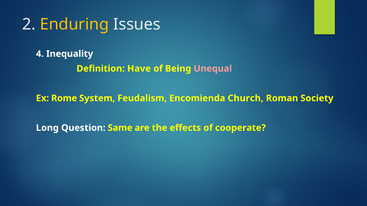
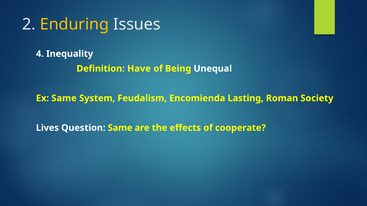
Unequal colour: pink -> white (213, 69)
Ex Rome: Rome -> Same (64, 98)
Church: Church -> Lasting (246, 98)
Long: Long -> Lives (47, 128)
